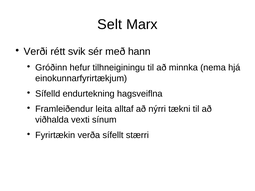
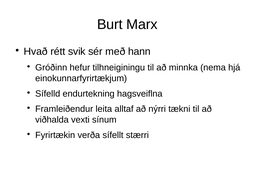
Selt: Selt -> Burt (110, 25)
Verði: Verði -> Hvað (36, 52)
